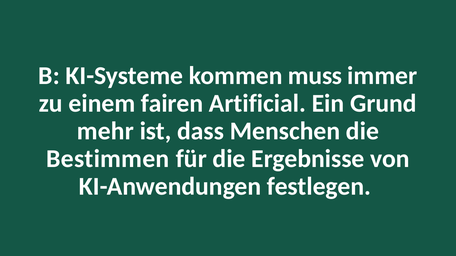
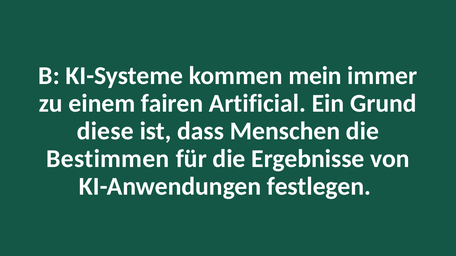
muss: muss -> mein (315, 76)
mehr: mehr -> diese (105, 131)
